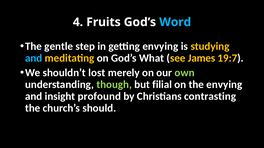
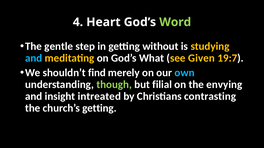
Fruits: Fruits -> Heart (103, 22)
Word colour: light blue -> light green (175, 22)
getting envying: envying -> without (160, 46)
James: James -> Given (201, 58)
lost: lost -> find (97, 73)
own colour: light green -> light blue (185, 73)
profound: profound -> intreated (99, 97)
church’s should: should -> getting (99, 108)
